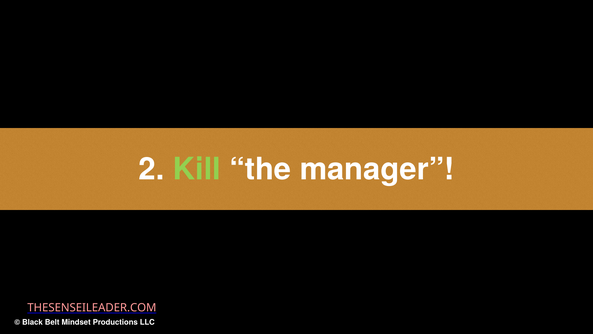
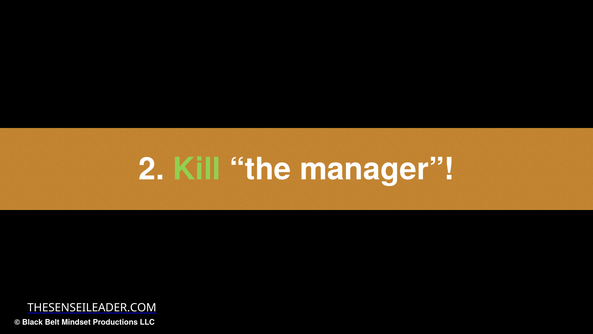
THESENSEILEADER.COM colour: pink -> white (92, 307)
